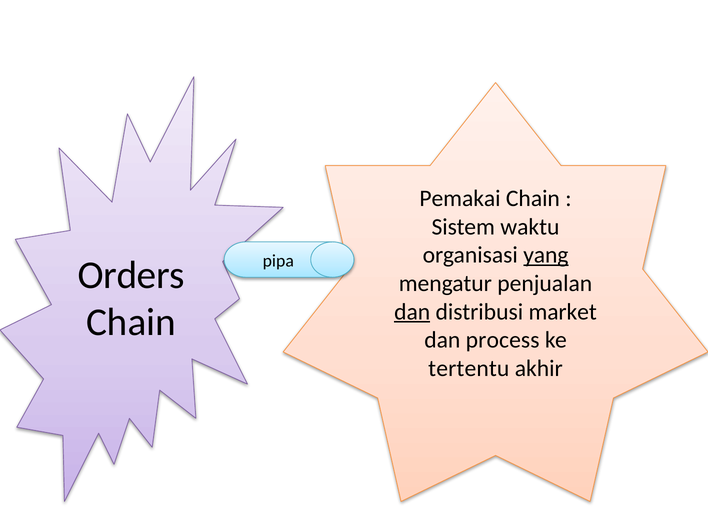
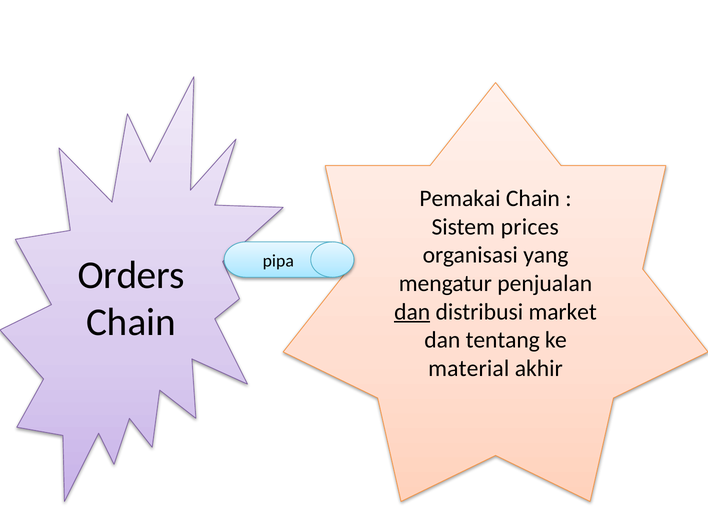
waktu: waktu -> prices (530, 227)
yang underline: present -> none (546, 255)
process: process -> tentang (503, 340)
tertentu: tertentu -> material (469, 368)
